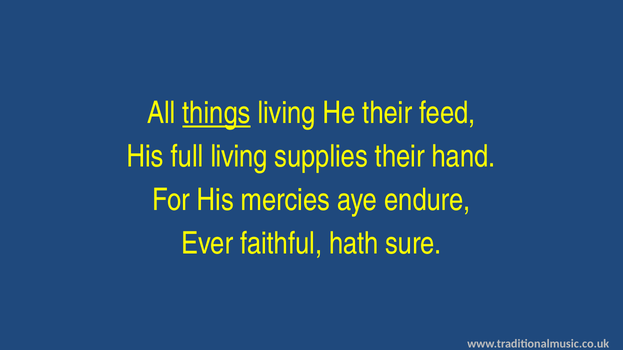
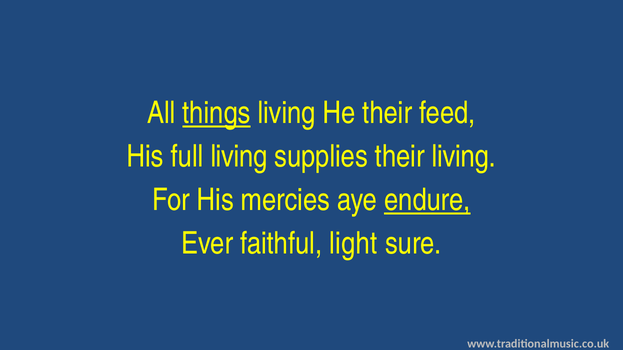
their hand: hand -> living (464, 157)
endure underline: none -> present (427, 200)
hath: hath -> light (354, 244)
